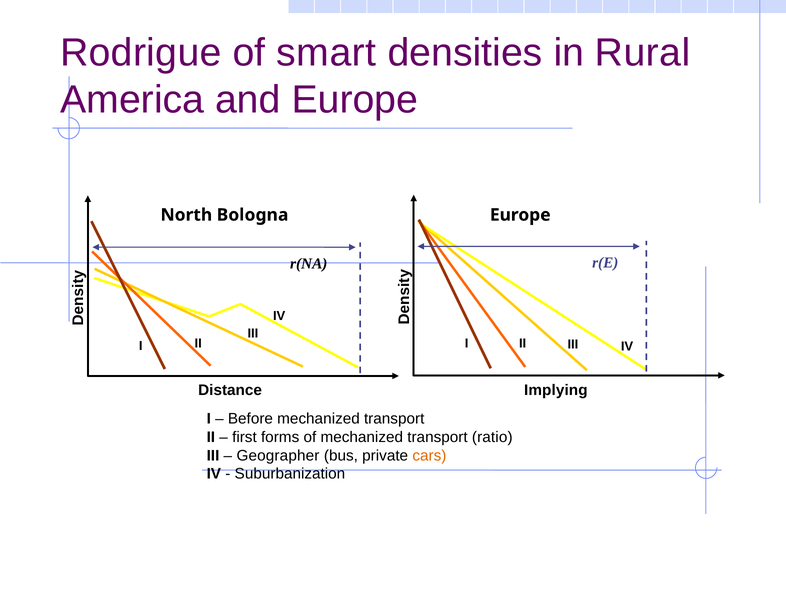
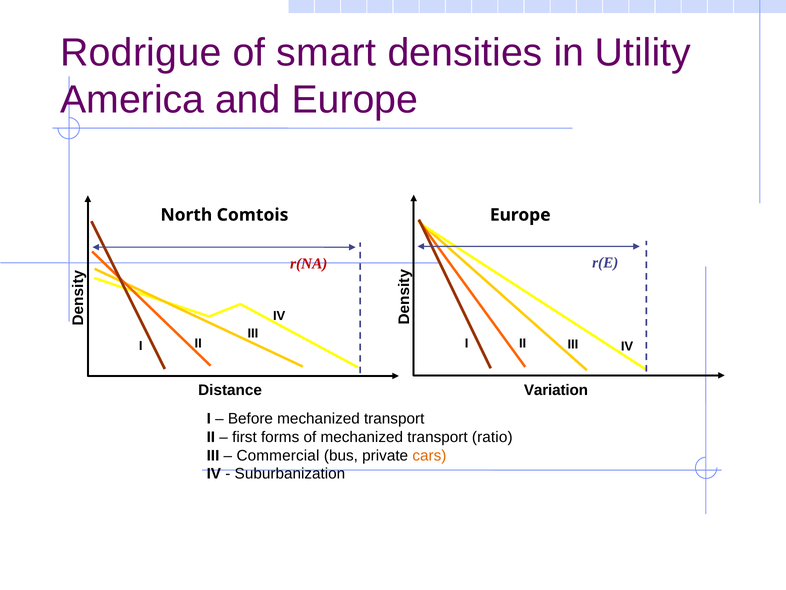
Rural: Rural -> Utility (643, 53)
Bologna: Bologna -> Comtois (253, 215)
r(NA colour: black -> red (309, 263)
Implying: Implying -> Variation (556, 390)
Geographer: Geographer -> Commercial (278, 455)
